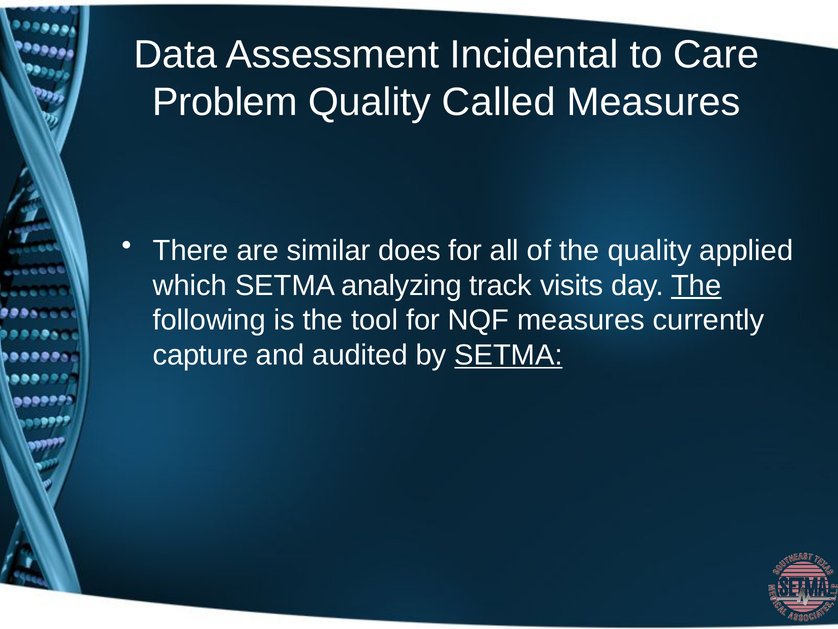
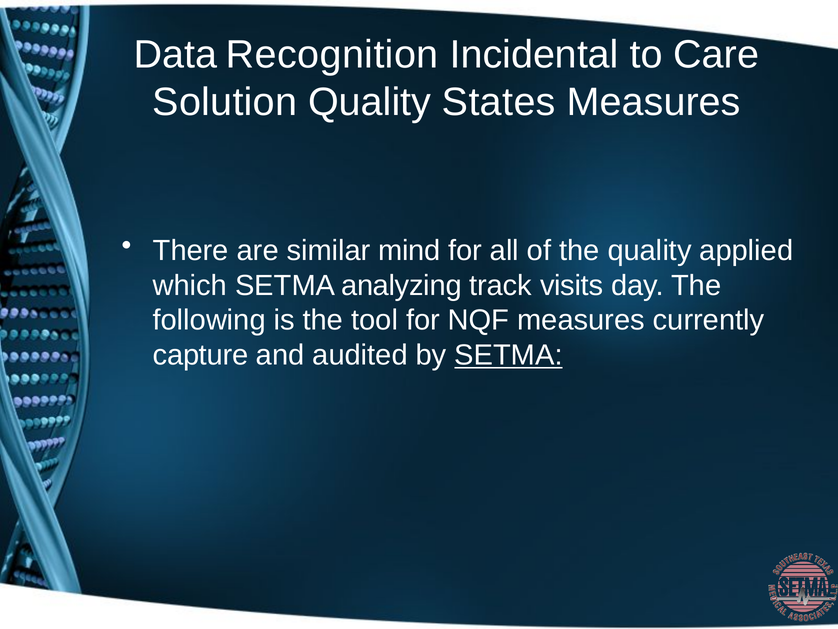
Assessment: Assessment -> Recognition (332, 55)
Problem: Problem -> Solution (225, 102)
Called: Called -> States (499, 102)
does: does -> mind (409, 250)
The underline: present -> none (696, 285)
